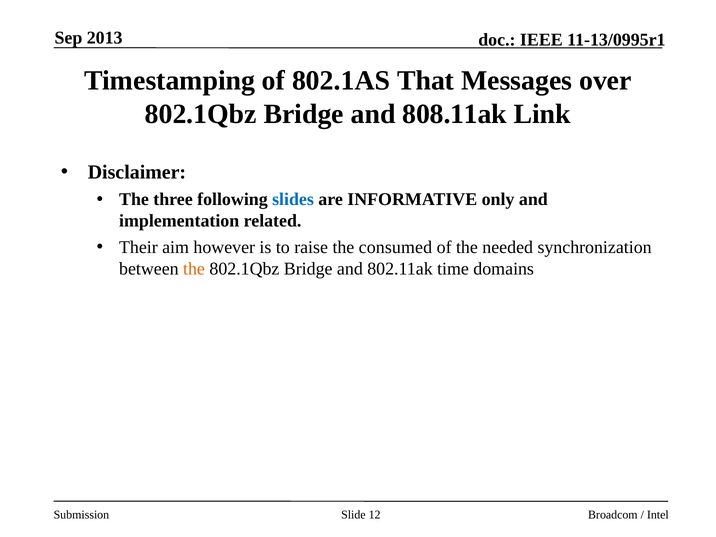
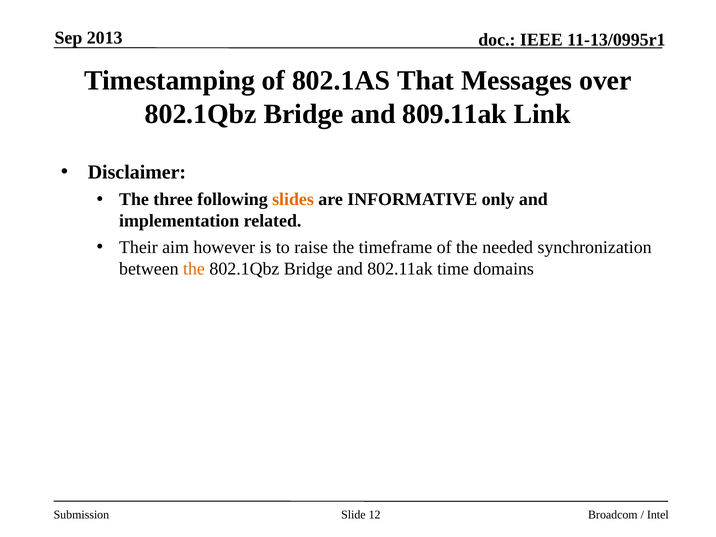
808.11ak: 808.11ak -> 809.11ak (455, 114)
slides colour: blue -> orange (293, 200)
consumed: consumed -> timeframe (395, 247)
